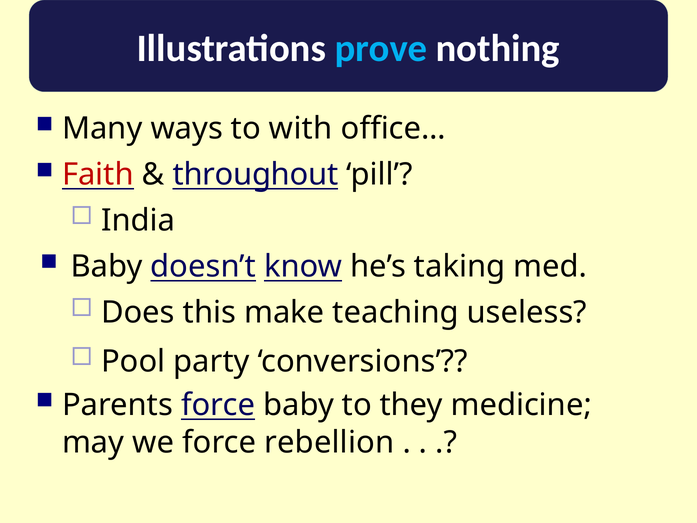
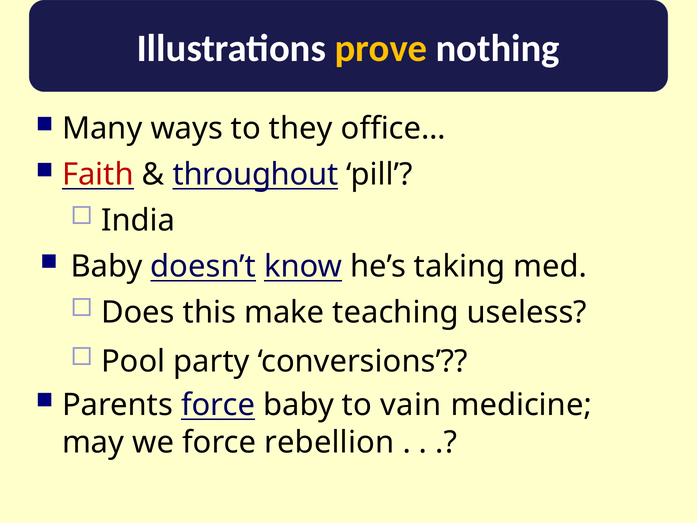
prove colour: light blue -> yellow (381, 49)
with: with -> they (301, 129)
they: they -> vain (411, 405)
